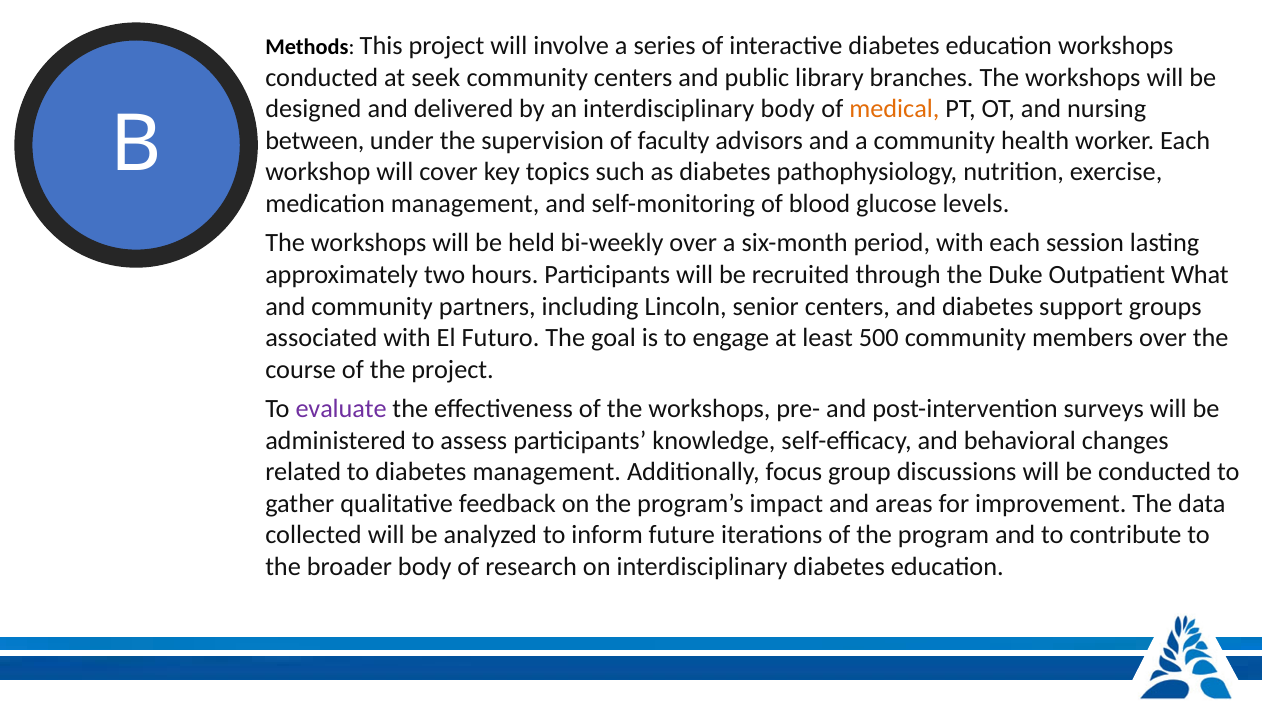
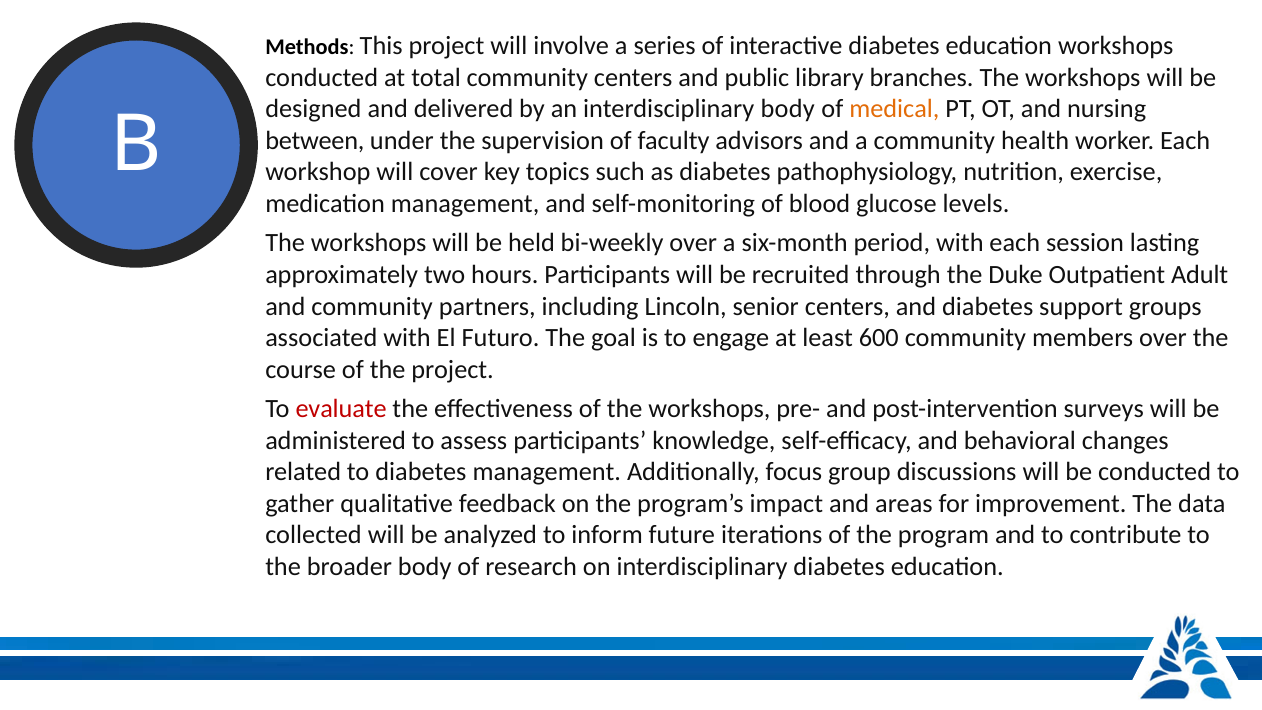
seek: seek -> total (436, 78)
What: What -> Adult (1200, 275)
500: 500 -> 600 (879, 338)
evaluate colour: purple -> red (341, 409)
